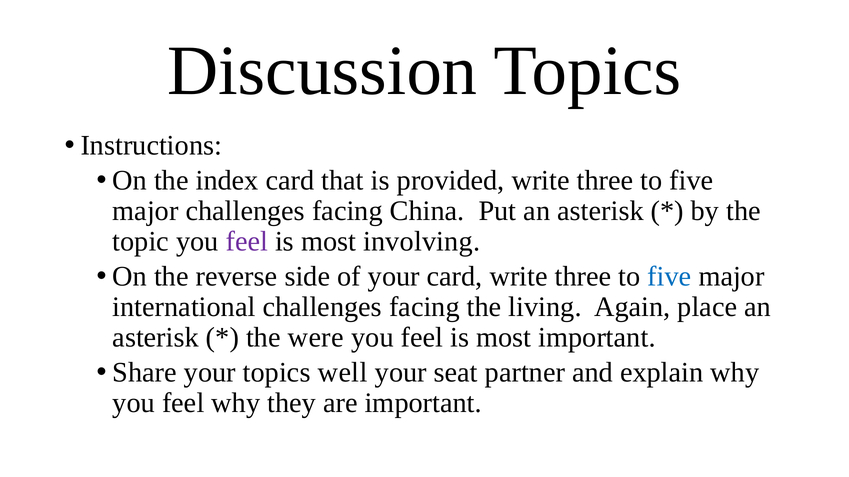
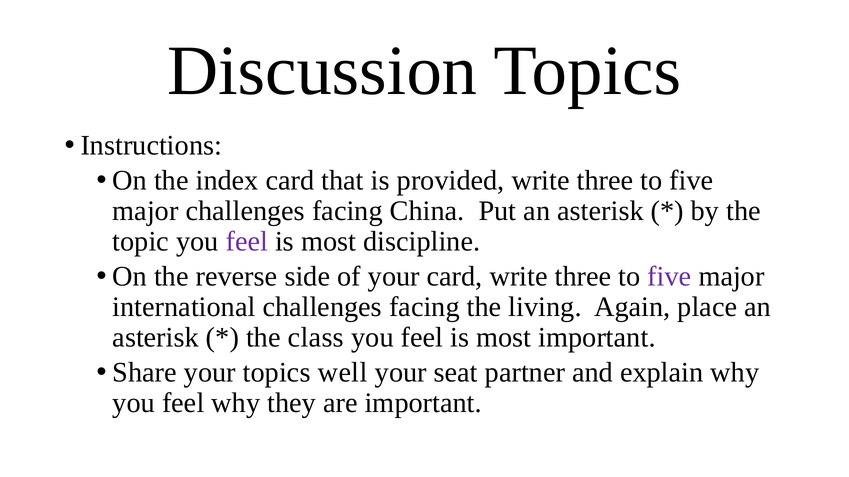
involving: involving -> discipline (422, 242)
five colour: blue -> purple (669, 277)
were: were -> class (316, 338)
